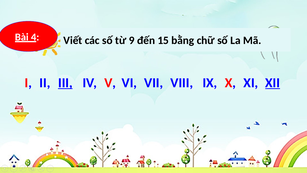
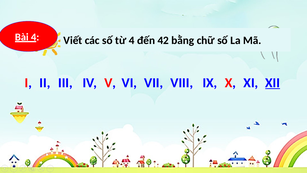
từ 9: 9 -> 4 (132, 40)
15: 15 -> 42 (163, 40)
III underline: present -> none (65, 83)
